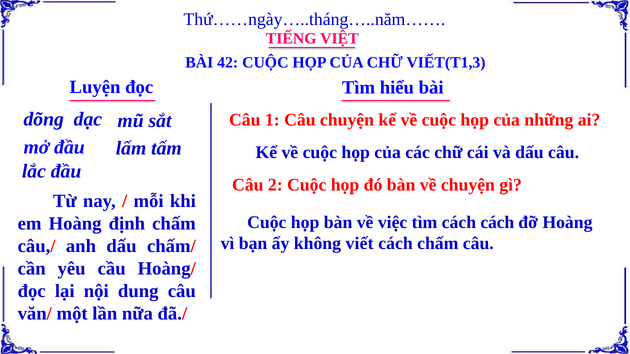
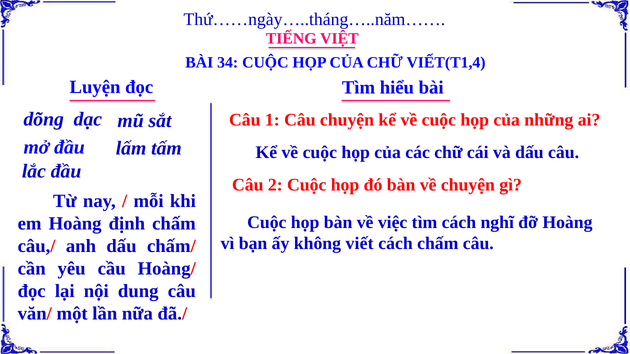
42: 42 -> 34 (228, 62)
VIẾT(T1,3: VIẾT(T1,3 -> VIẾT(T1,4 (446, 62)
cách cách: cách -> nghĩ (497, 222)
